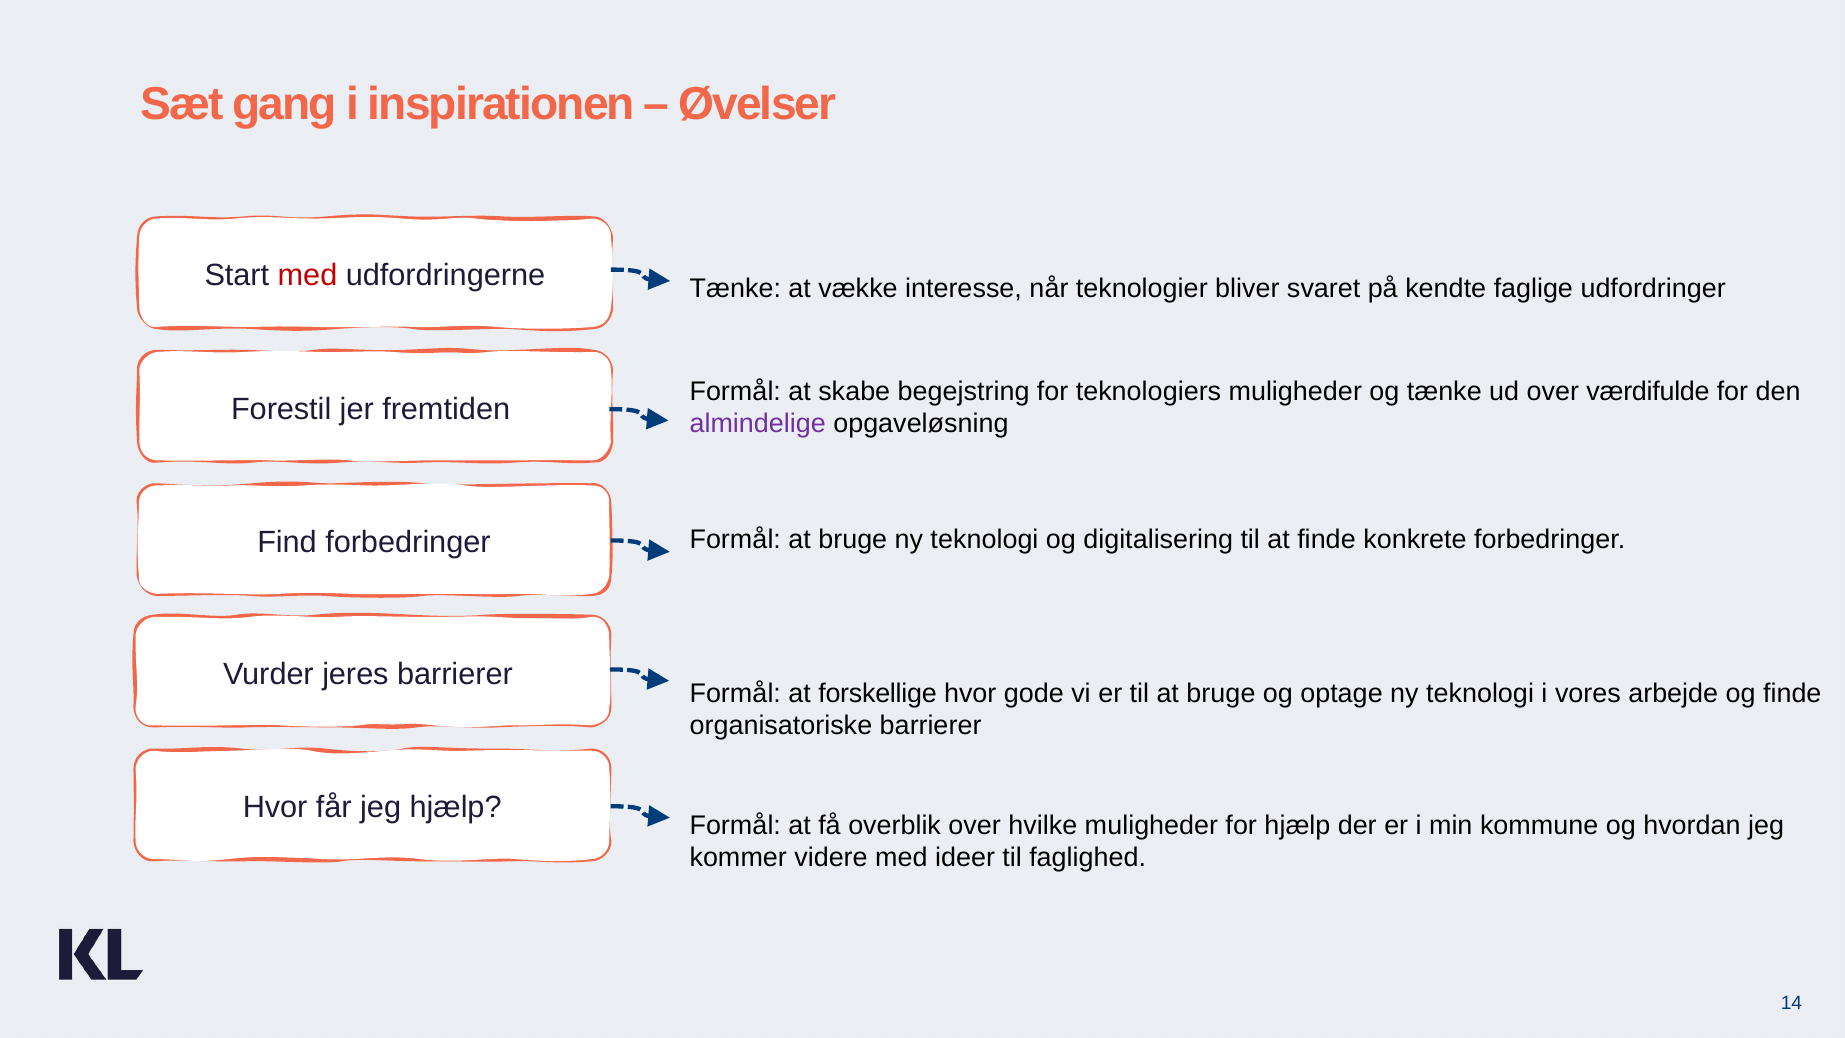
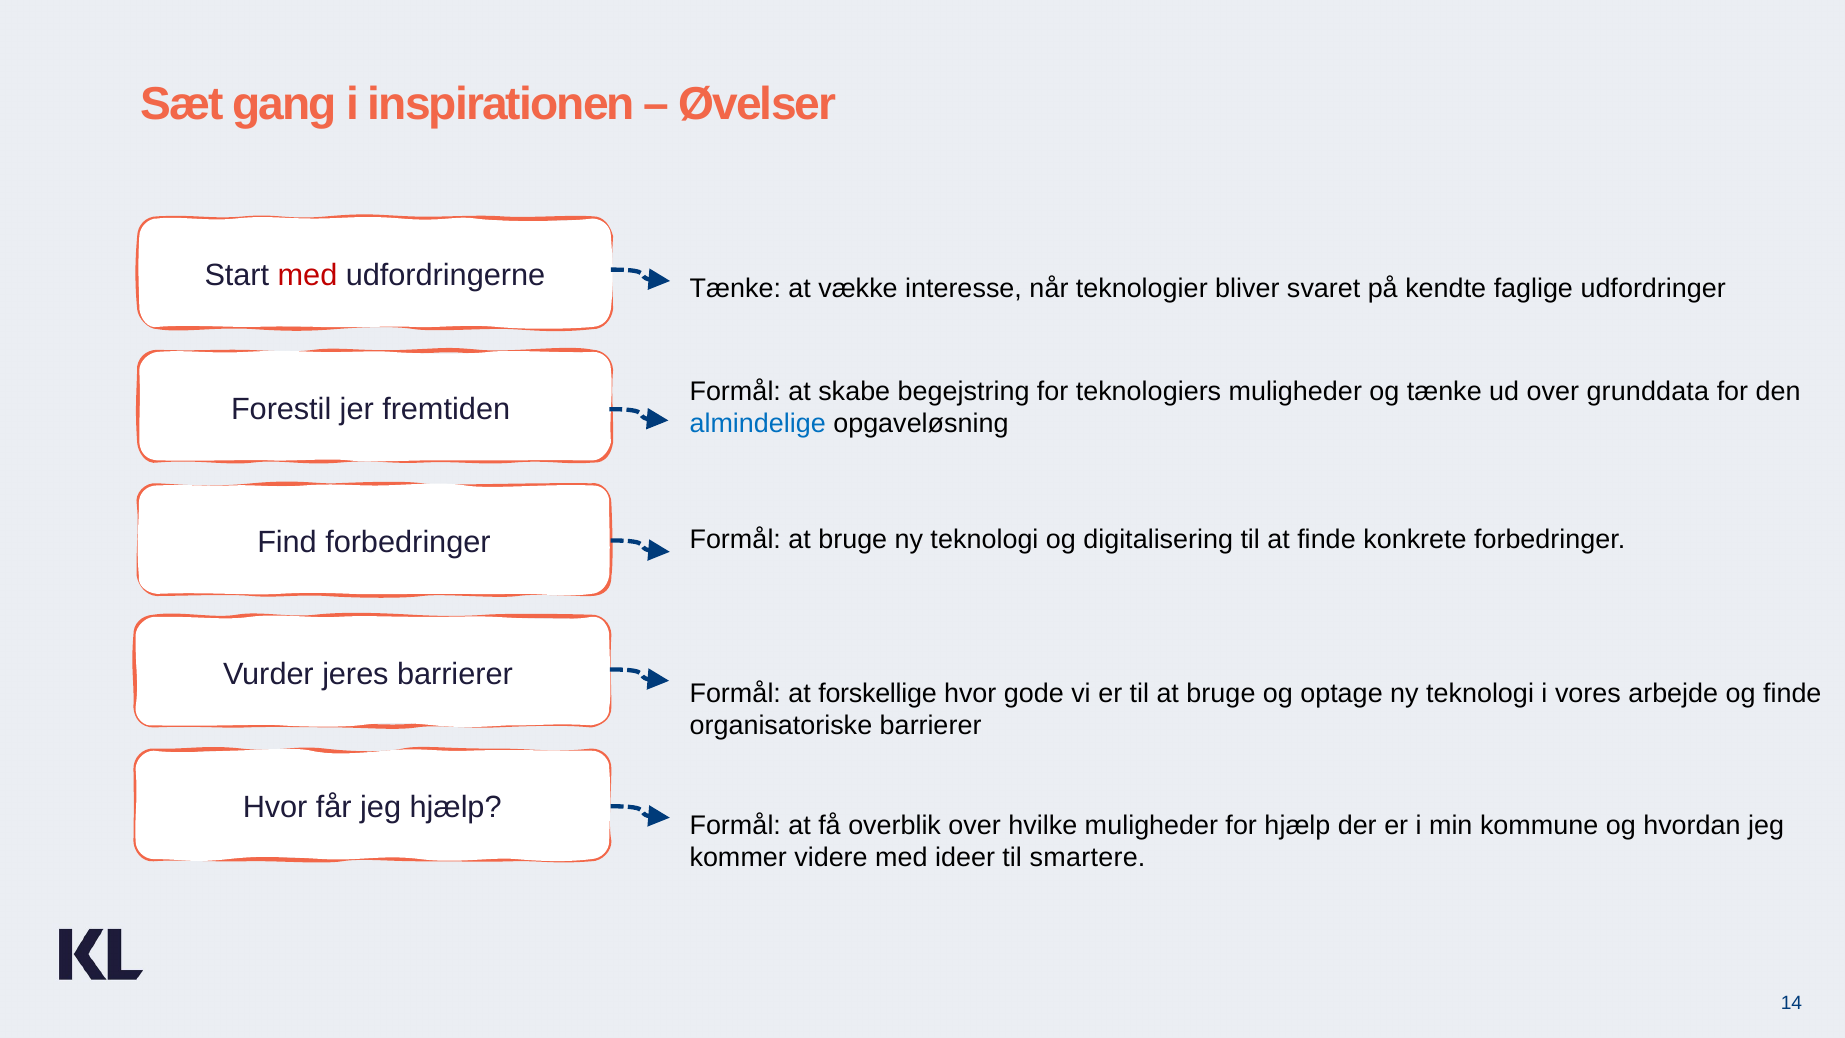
værdifulde: værdifulde -> grunddata (1648, 391)
almindelige colour: purple -> blue (758, 423)
faglighed: faglighed -> smartere (1088, 858)
